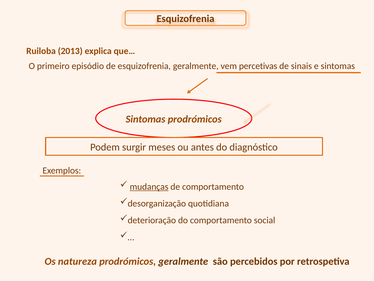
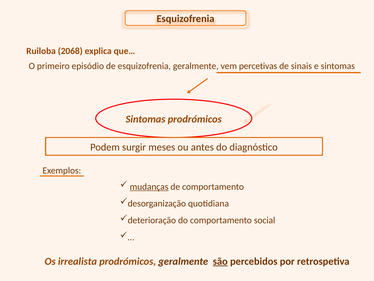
2013: 2013 -> 2068 (70, 51)
natureza: natureza -> irrealista (77, 261)
são underline: none -> present (220, 261)
